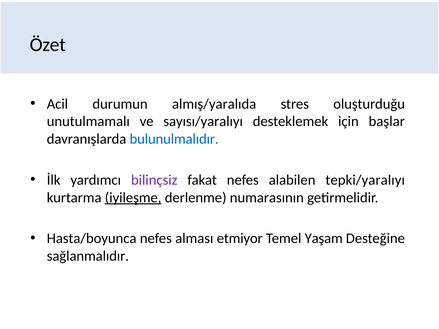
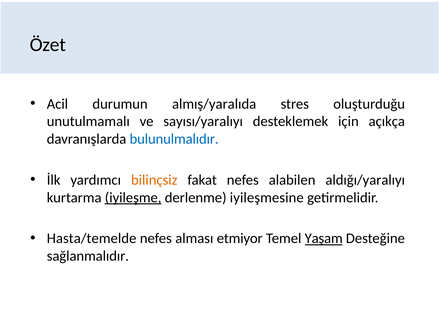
başlar: başlar -> açıkça (387, 122)
bilinçsiz colour: purple -> orange (154, 180)
tepki/yaralıyı: tepki/yaralıyı -> aldığı/yaralıyı (365, 180)
numarasının: numarasının -> iyileşmesine (267, 198)
Hasta/boyunca: Hasta/boyunca -> Hasta/temelde (92, 239)
Yaşam underline: none -> present (324, 239)
